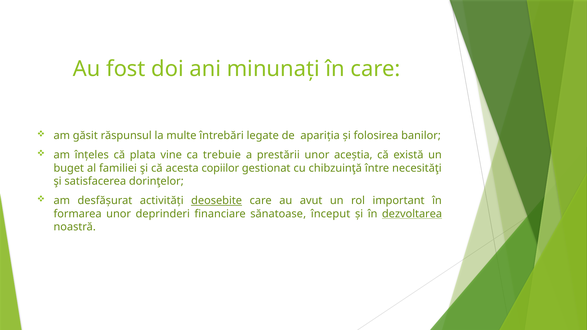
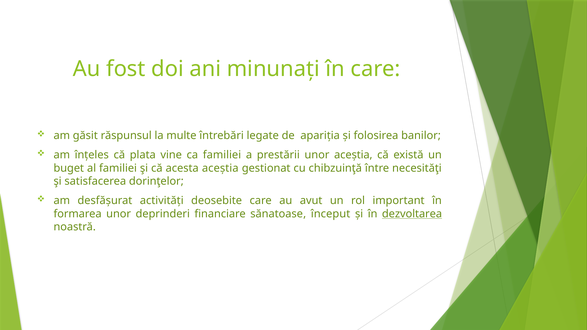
ca trebuie: trebuie -> familiei (222, 155)
acesta copiilor: copiilor -> aceștia (220, 168)
deosebite underline: present -> none (217, 201)
